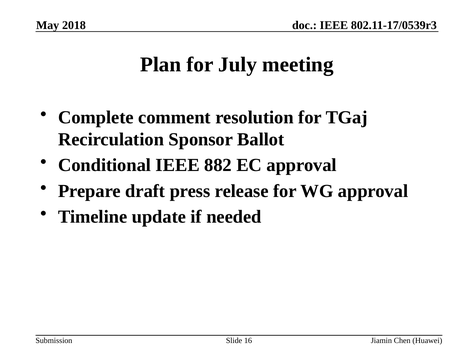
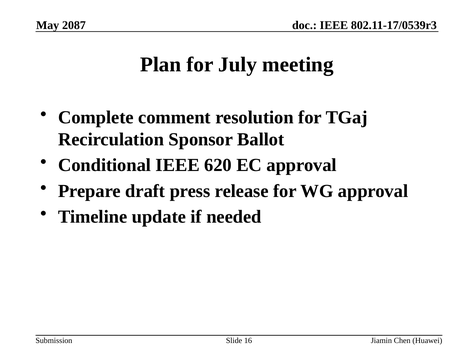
2018: 2018 -> 2087 (74, 25)
882: 882 -> 620 (218, 165)
